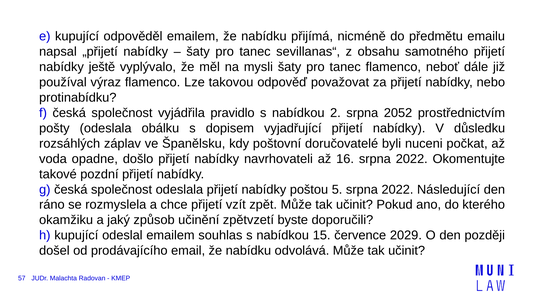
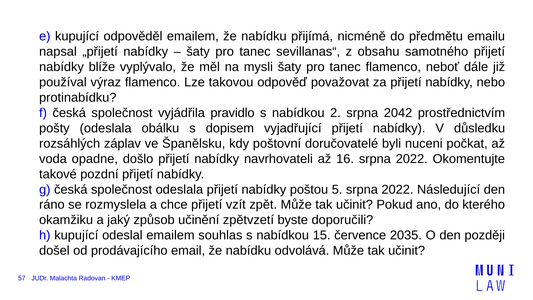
ještě: ještě -> blíže (102, 67)
2052: 2052 -> 2042 (398, 113)
2029: 2029 -> 2035 (406, 235)
